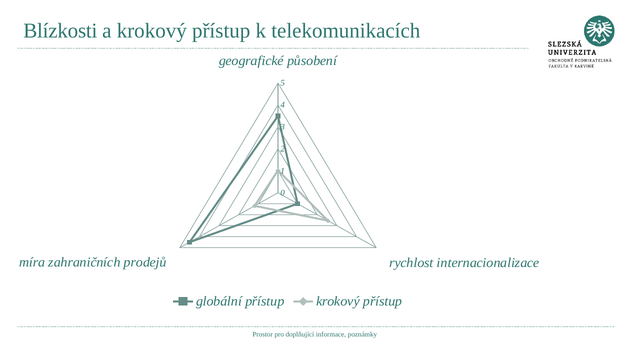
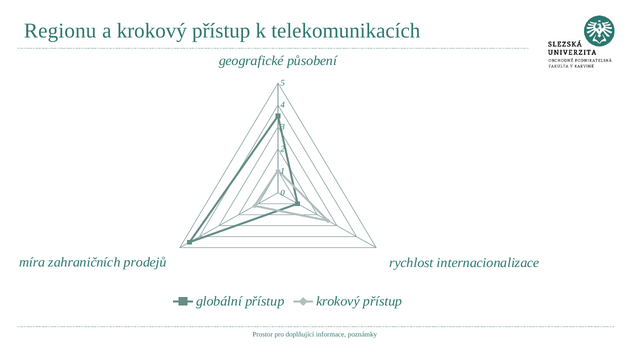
Blízkosti: Blízkosti -> Regionu (60, 31)
